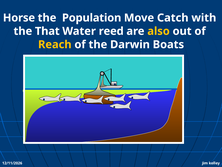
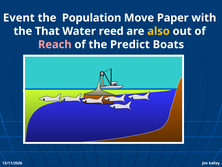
Horse: Horse -> Event (19, 18)
Catch: Catch -> Paper (173, 18)
Reach colour: yellow -> pink (55, 44)
Darwin: Darwin -> Predict (130, 44)
